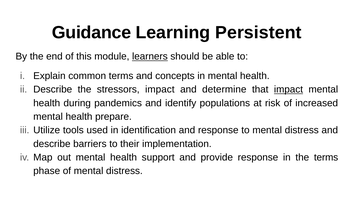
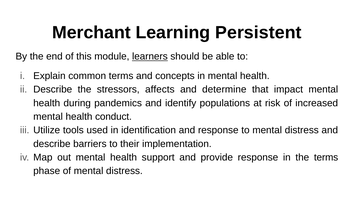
Guidance: Guidance -> Merchant (91, 33)
stressors impact: impact -> affects (160, 90)
impact underline: present -> none (288, 90)
prepare: prepare -> conduct (113, 117)
